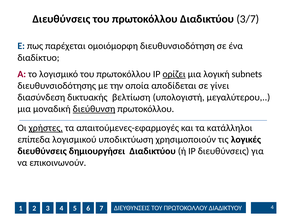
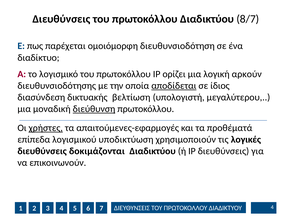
3/7: 3/7 -> 8/7 (248, 19)
ορίζει underline: present -> none (174, 74)
subnets: subnets -> αρκούν (247, 74)
αποδίδεται underline: none -> present (174, 86)
γίνει: γίνει -> ίδιος (220, 86)
κατάλληλοι: κατάλληλοι -> προθέματά (230, 128)
δημιουργήσει: δημιουργήσει -> δοκιμάζονται (97, 151)
